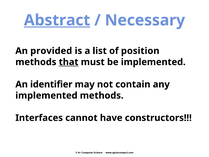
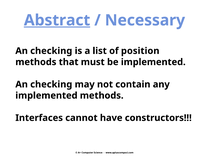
provided: provided -> checking (51, 51)
that underline: present -> none (69, 62)
identifier: identifier -> checking (51, 84)
